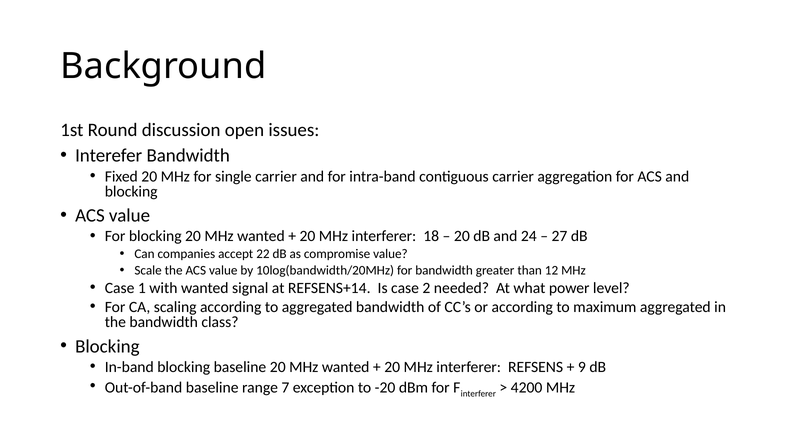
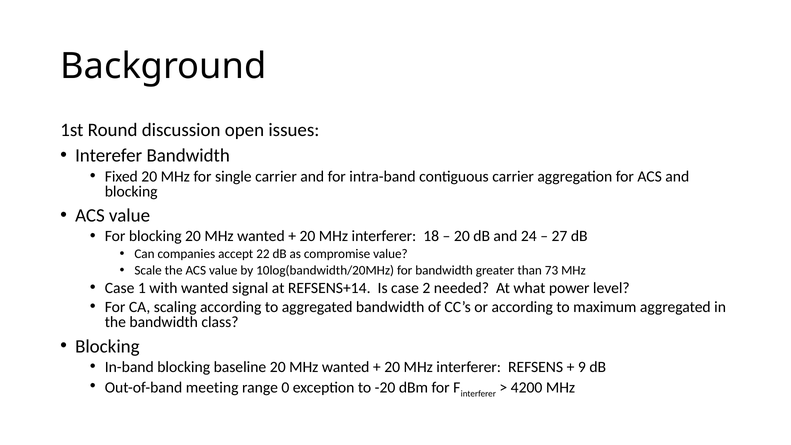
12: 12 -> 73 (552, 271)
Out-of-band baseline: baseline -> meeting (212, 387)
7: 7 -> 0 (285, 387)
